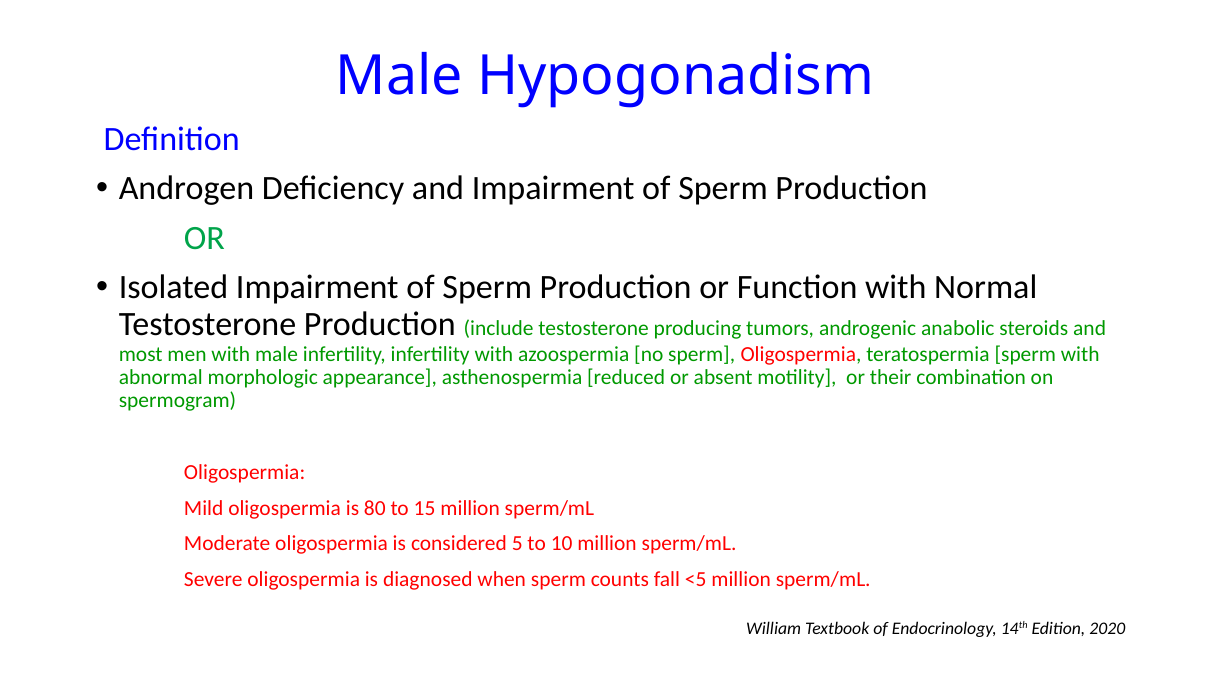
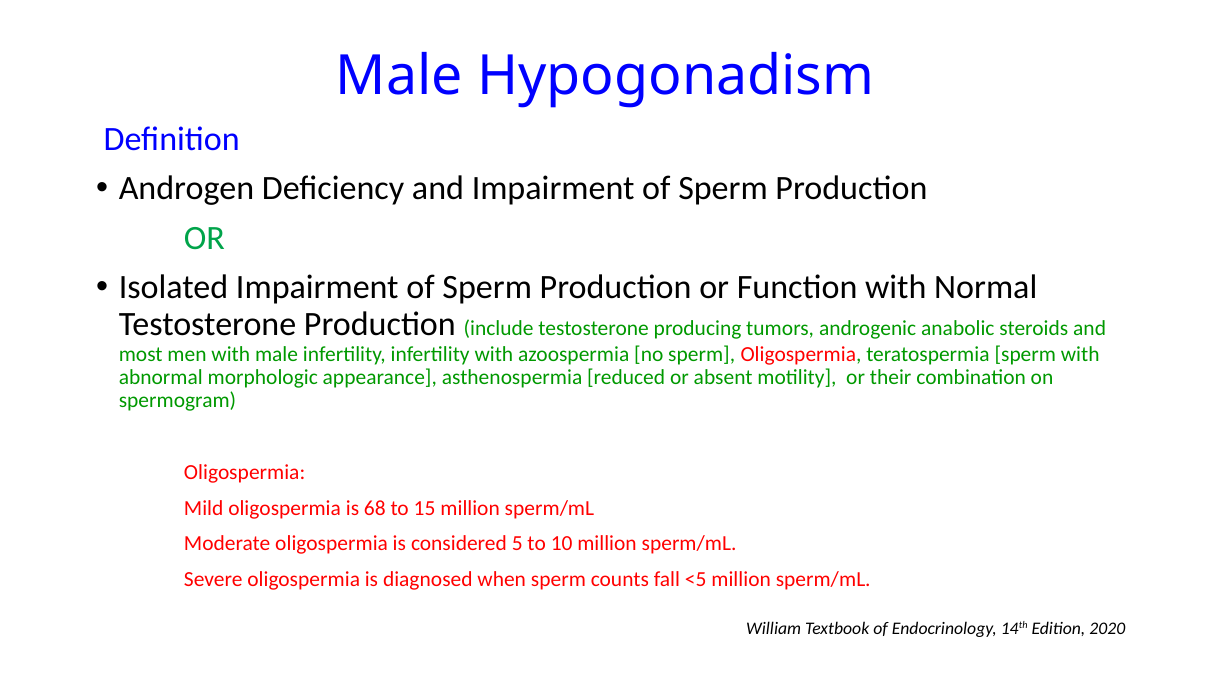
80: 80 -> 68 (375, 508)
